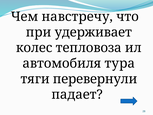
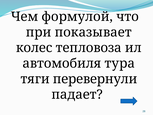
навстречу: навстречу -> формулой (77, 17)
удерживает: удерживает -> показывает (93, 32)
